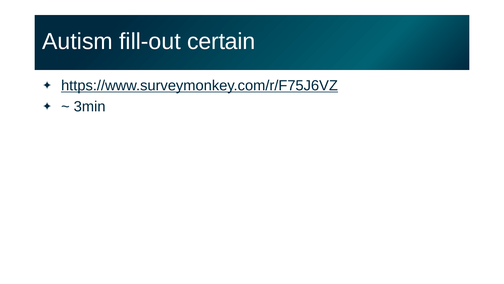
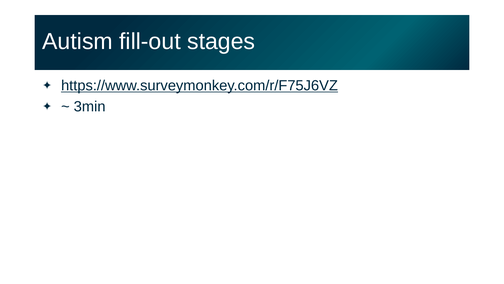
certain: certain -> stages (221, 41)
